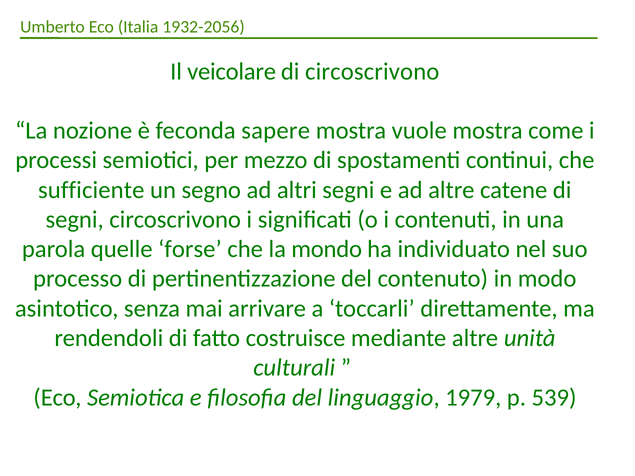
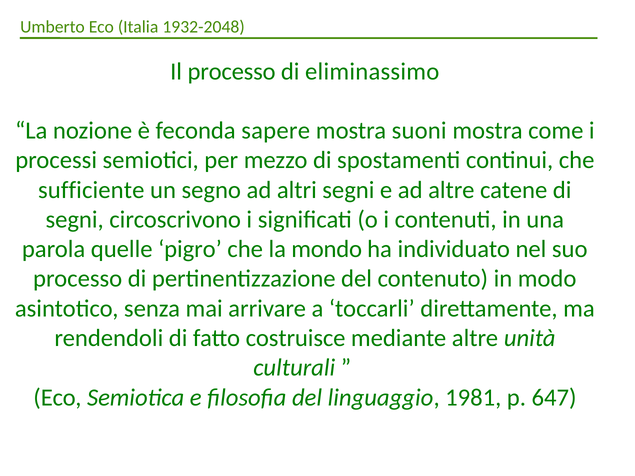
1932-2056: 1932-2056 -> 1932-2048 (204, 27)
Il veicolare: veicolare -> processo (232, 71)
di circoscrivono: circoscrivono -> eliminassimo (372, 71)
vuole: vuole -> suoni (419, 131)
forse: forse -> pigro (190, 249)
1979: 1979 -> 1981 (473, 398)
539: 539 -> 647 (554, 398)
